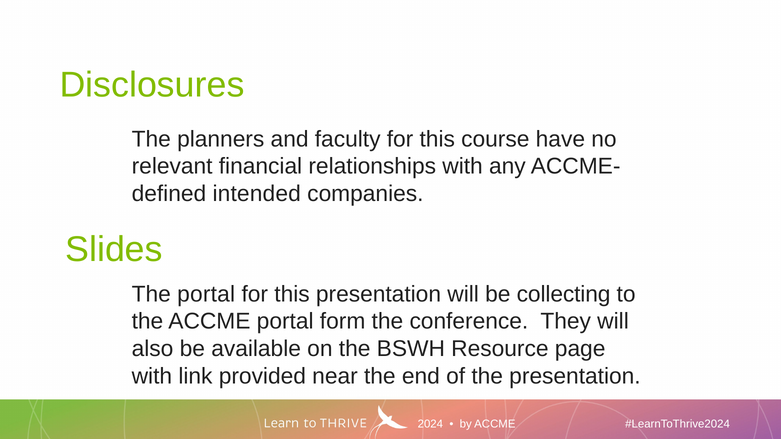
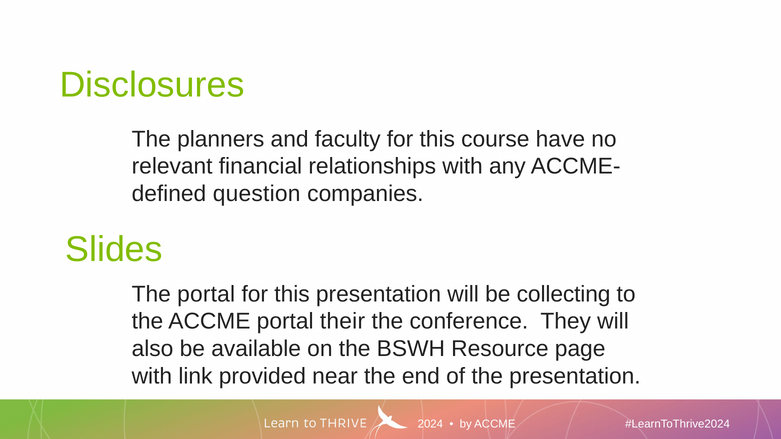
intended: intended -> question (257, 194)
form: form -> their (343, 322)
